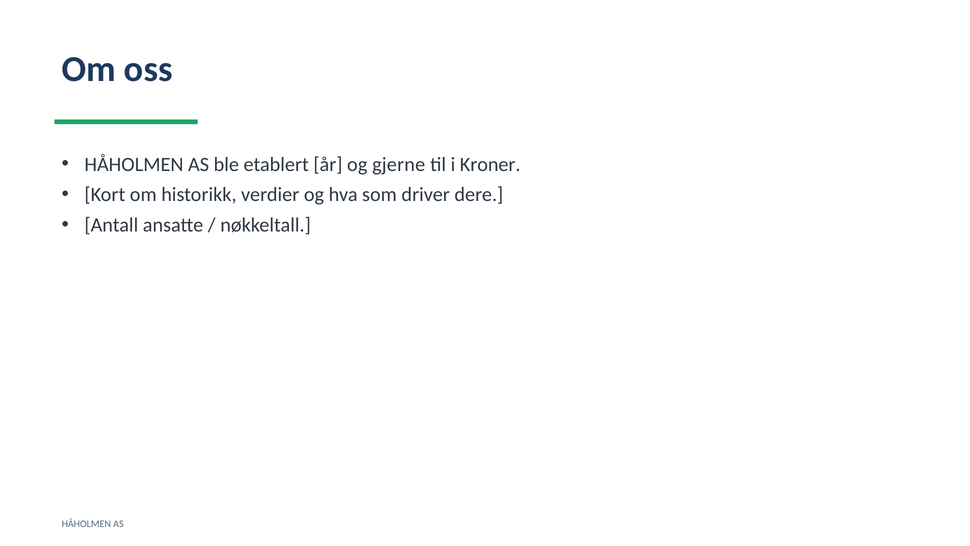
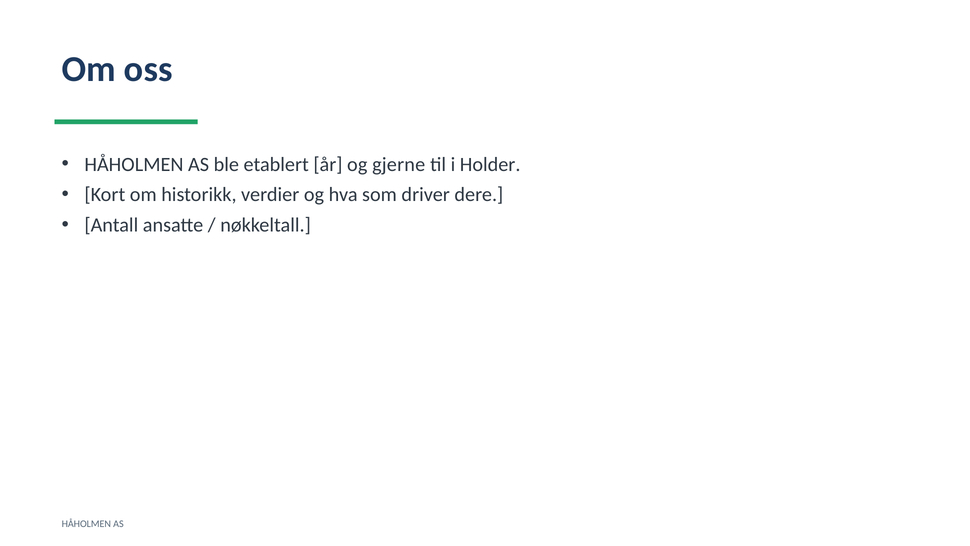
Kroner: Kroner -> Holder (490, 164)
